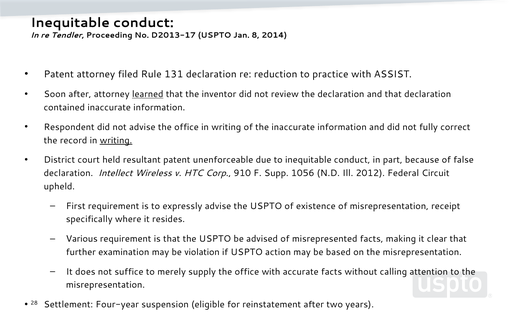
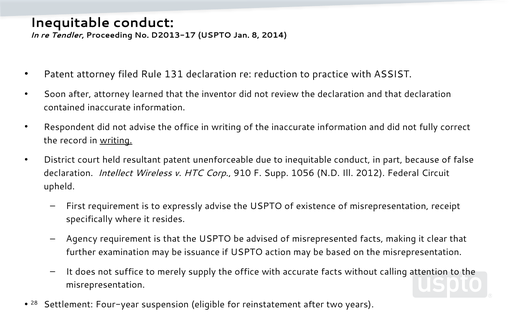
learned underline: present -> none (148, 94)
Various: Various -> Agency (82, 239)
violation: violation -> issuance (202, 252)
